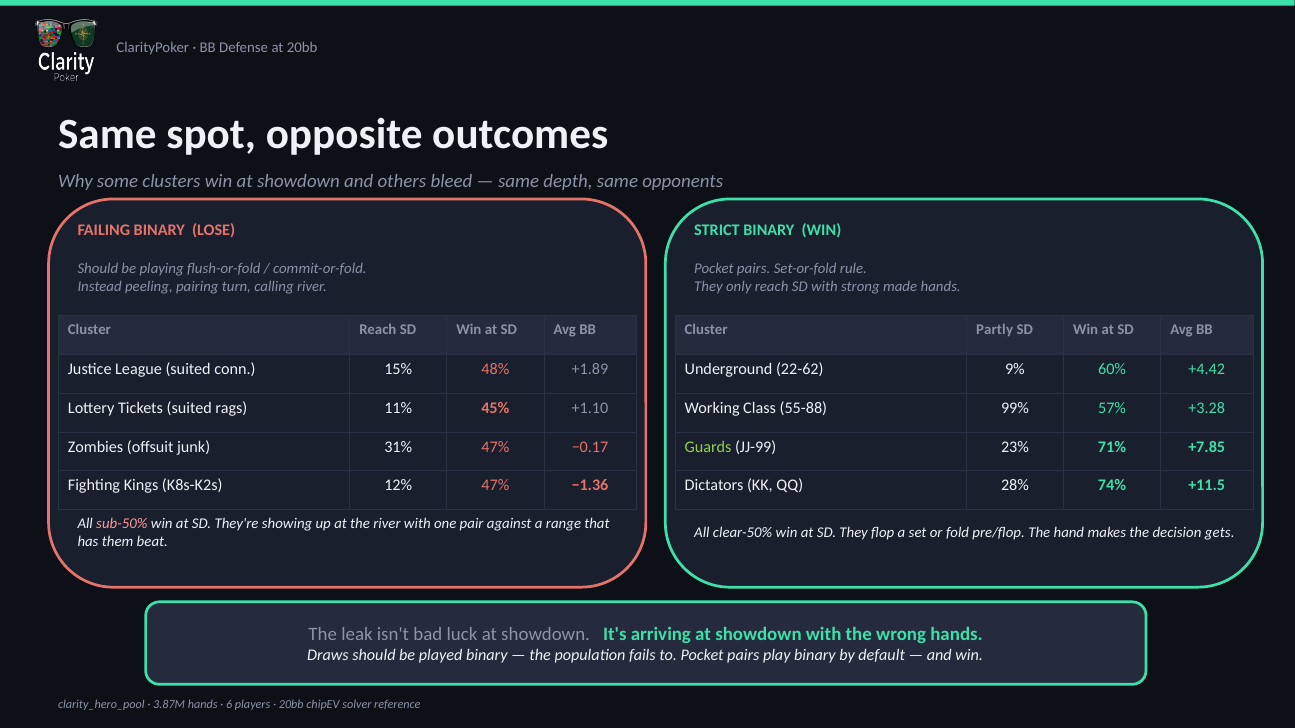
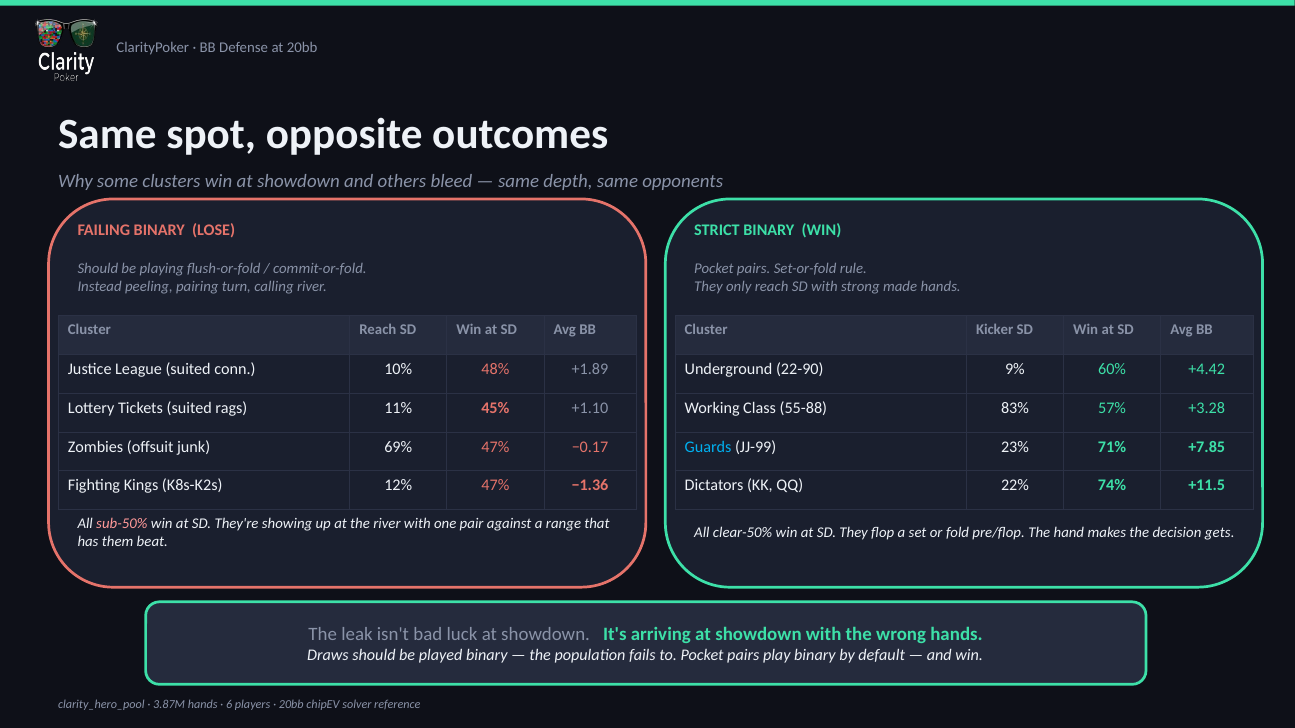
Partly: Partly -> Kicker (995, 330)
15%: 15% -> 10% (398, 369)
22-62: 22-62 -> 22-90 (800, 369)
99%: 99% -> 83% (1015, 408)
31%: 31% -> 69% (398, 447)
Guards colour: light green -> light blue (708, 447)
28%: 28% -> 22% (1015, 486)
